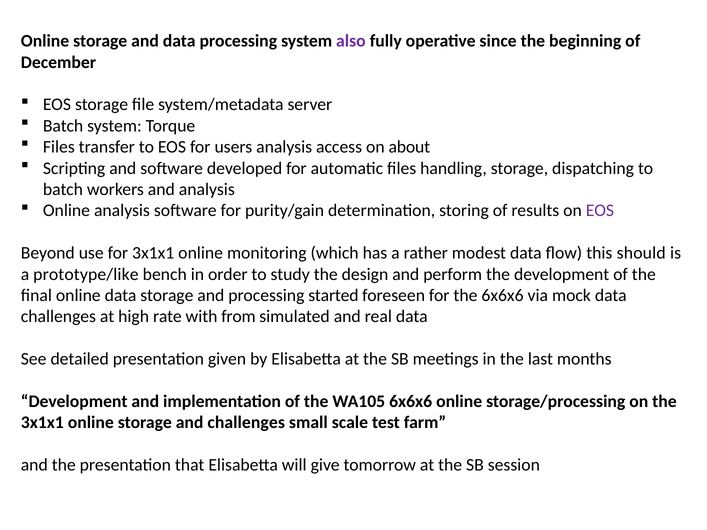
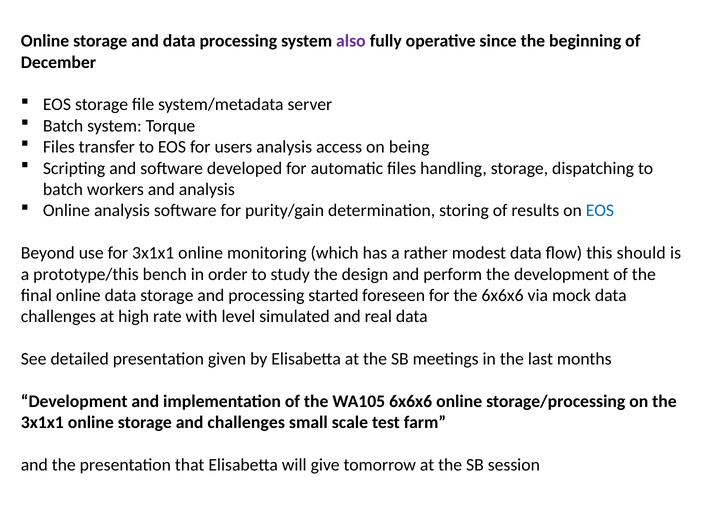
about: about -> being (409, 147)
EOS colour: purple -> blue (600, 211)
prototype/like: prototype/like -> prototype/this (86, 274)
from: from -> level (238, 317)
